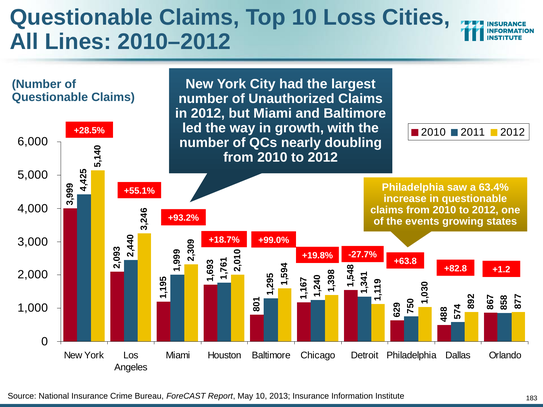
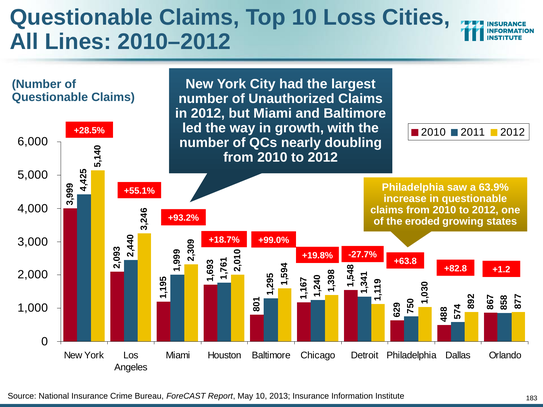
63.4%: 63.4% -> 63.9% (494, 187)
events: events -> eroded (422, 222)
